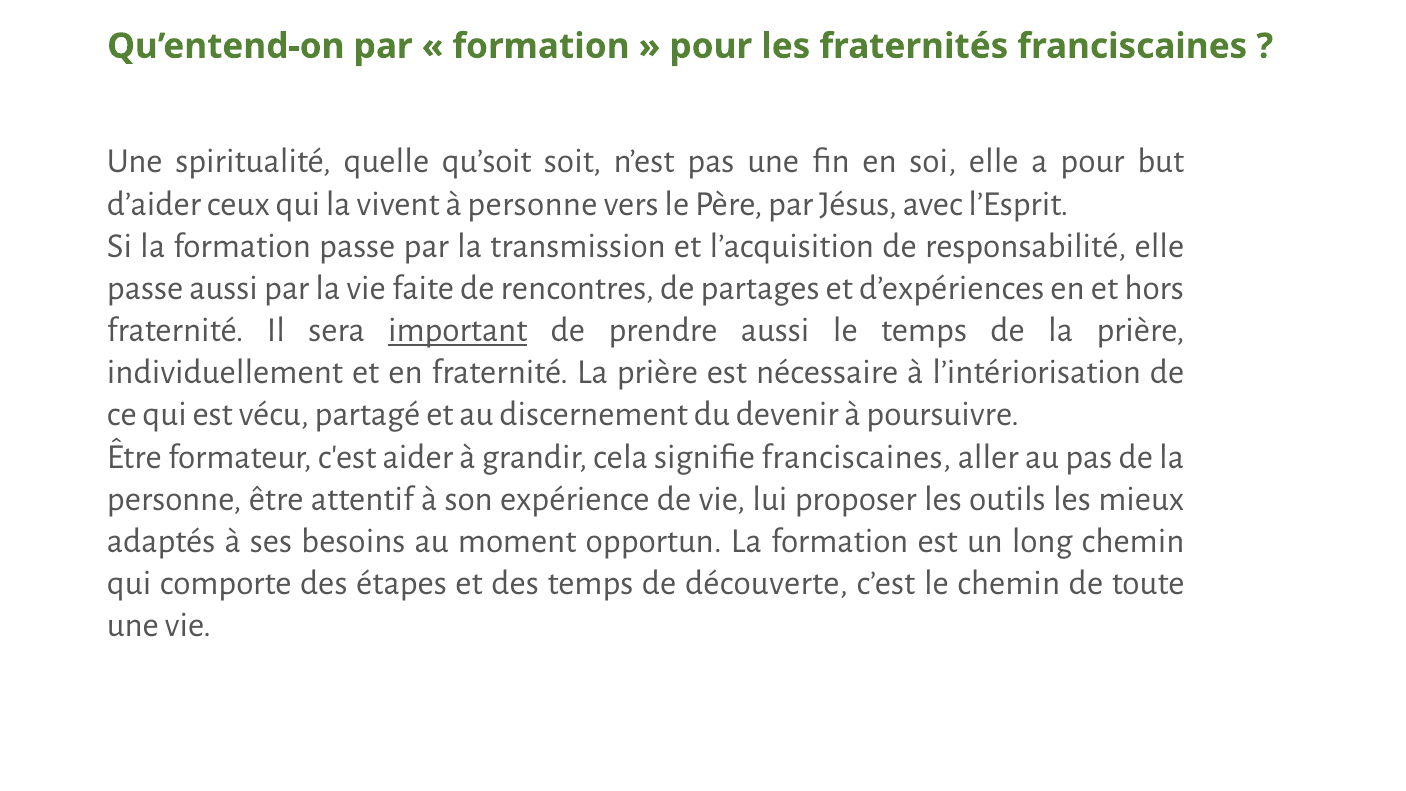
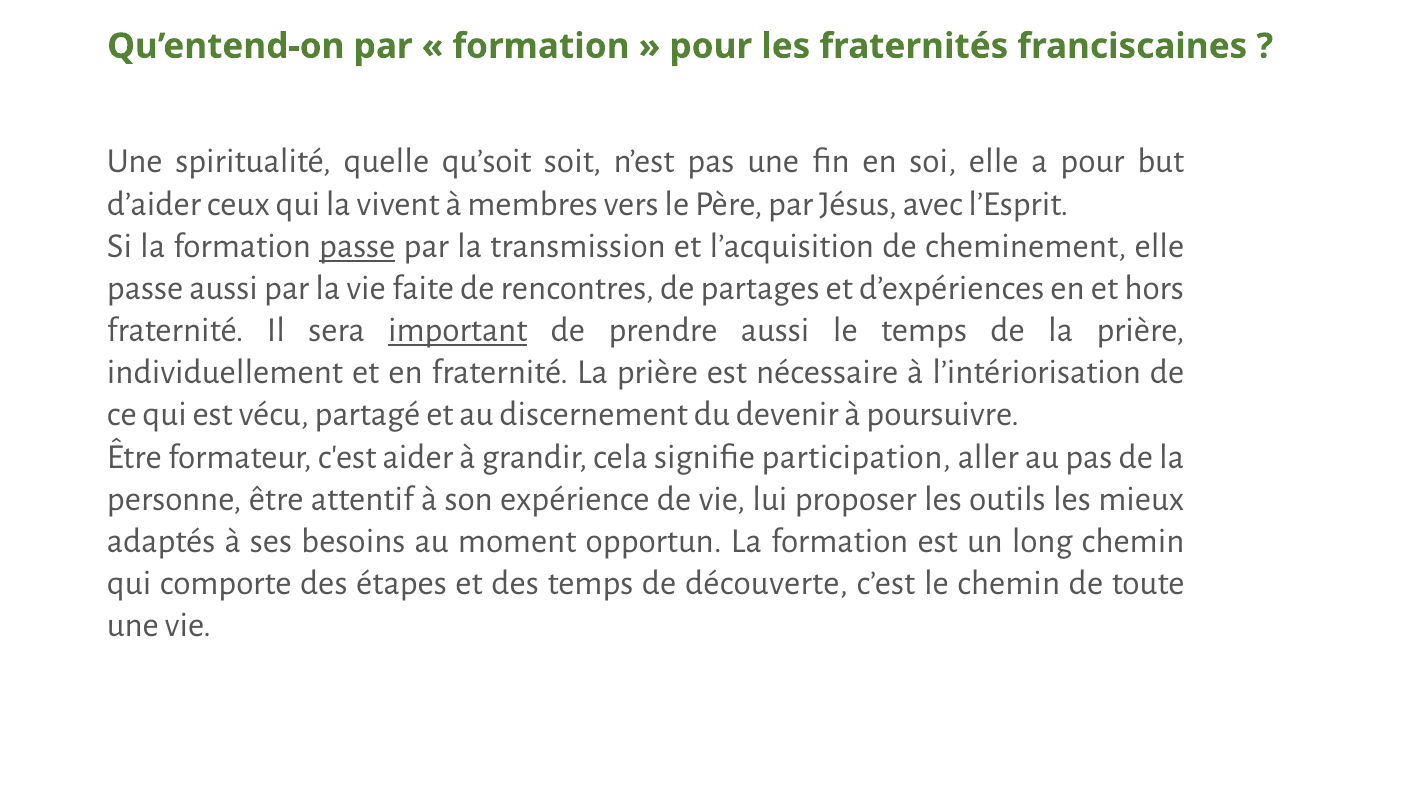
à personne: personne -> membres (533, 203)
passe underline: none -> present (357, 246)
responsabilité: responsabilité -> cheminement (1026, 246)
signifie franciscaines: franciscaines -> participation (856, 456)
